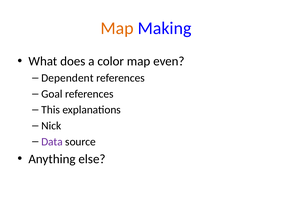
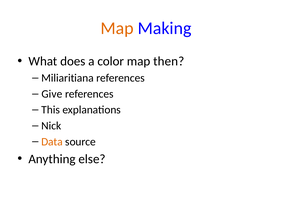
even: even -> then (169, 61)
Dependent: Dependent -> Miliaritiana (68, 78)
Goal: Goal -> Give (52, 94)
Data colour: purple -> orange (52, 142)
